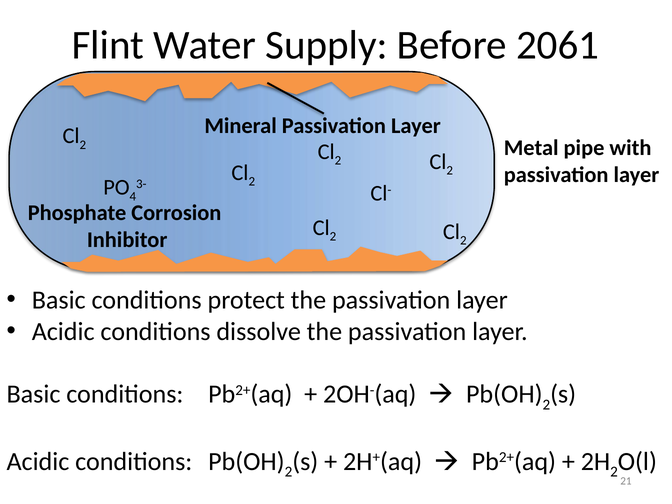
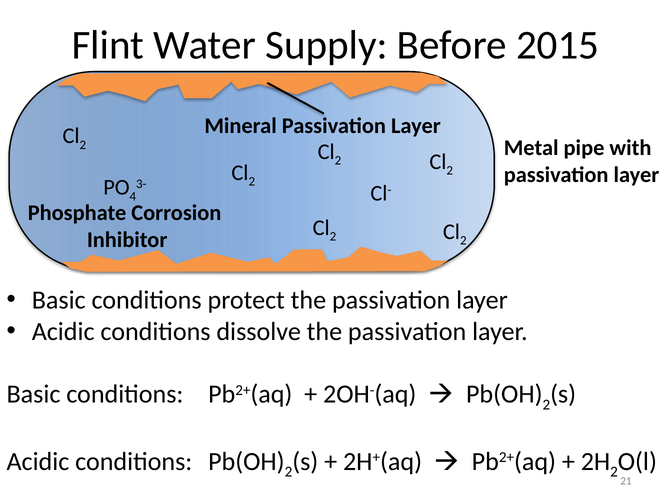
2061: 2061 -> 2015 (558, 45)
